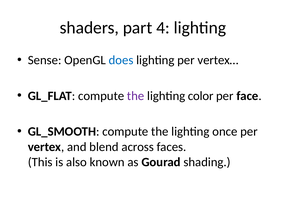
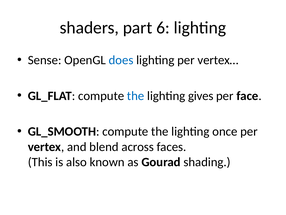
4: 4 -> 6 (163, 28)
the colour: purple -> blue (136, 96)
color: color -> gives (201, 96)
